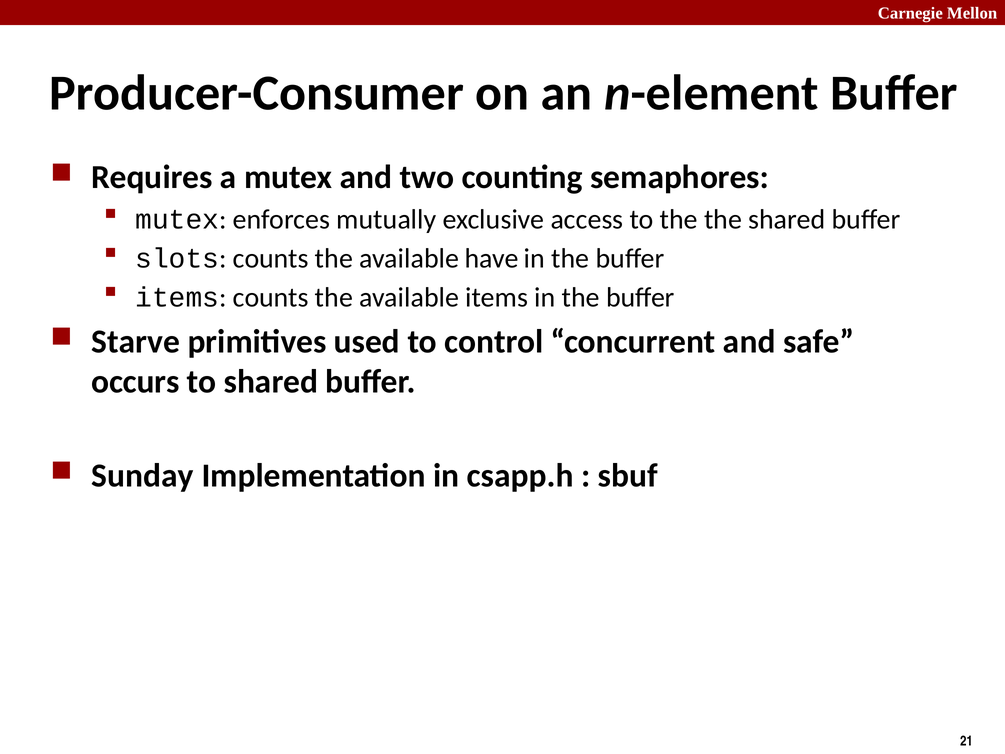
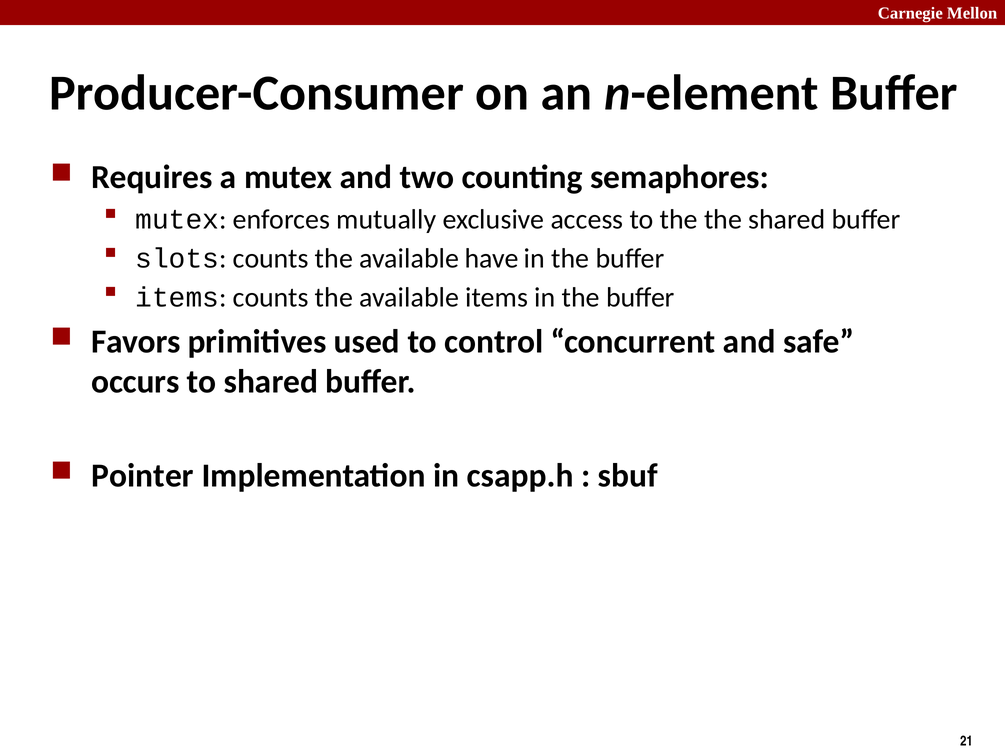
Starve: Starve -> Favors (136, 341)
Sunday: Sunday -> Pointer (143, 475)
